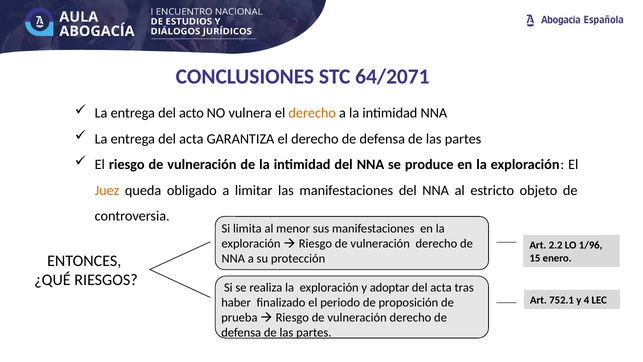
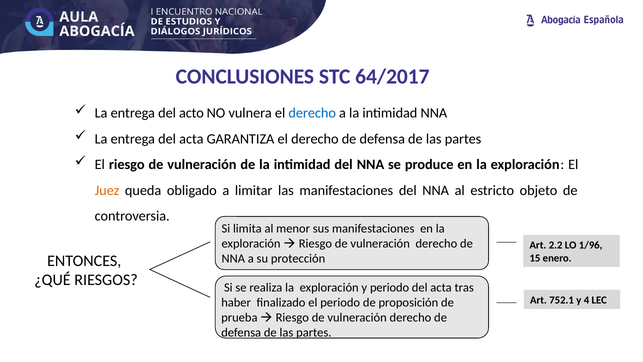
64/2071: 64/2071 -> 64/2017 (392, 77)
derecho colour: orange -> blue (312, 113)
y adoptar: adoptar -> periodo (390, 287)
